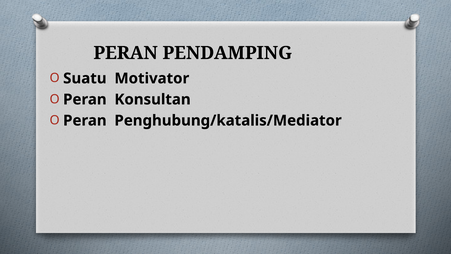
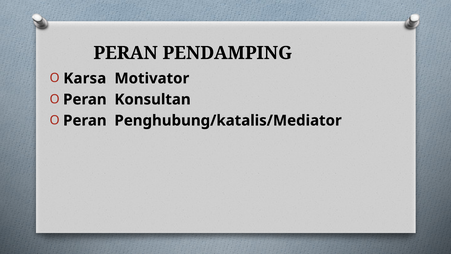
Suatu: Suatu -> Karsa (85, 78)
